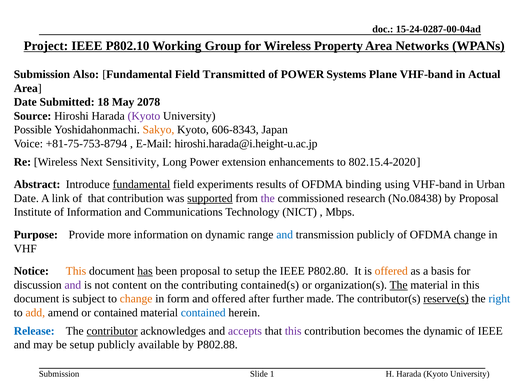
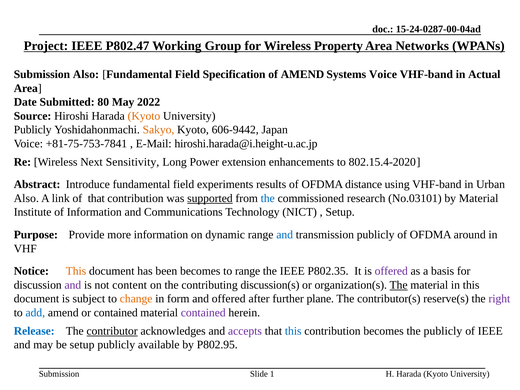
P802.10: P802.10 -> P802.47 (128, 46)
Transmitted: Transmitted -> Specification (234, 74)
of POWER: POWER -> AMEND (303, 74)
Systems Plane: Plane -> Voice (383, 74)
18: 18 -> 80 (103, 102)
2078: 2078 -> 2022 (149, 102)
Kyoto colour: purple -> orange (144, 116)
Possible: Possible -> Publicly (33, 130)
606-8343: 606-8343 -> 606-9442 (235, 130)
+81-75-753-8794: +81-75-753-8794 -> +81-75-753-7841 (86, 144)
fundamental underline: present -> none (141, 184)
binding: binding -> distance (364, 184)
Date: Date -> Also (26, 198)
the colour: purple -> blue (268, 198)
No.08438: No.08438 -> No.03101 (415, 198)
by Proposal: Proposal -> Material (479, 198)
Mbps: Mbps -> Setup (340, 212)
OFDMA change: change -> around (470, 235)
has underline: present -> none (145, 271)
been proposal: proposal -> becomes (200, 271)
to setup: setup -> range (248, 271)
P802.80: P802.80 -> P802.35 (328, 271)
offered colour: orange -> purple (391, 271)
contained(s: contained(s -> discussion(s (270, 285)
made: made -> plane (320, 299)
reserve(s underline: present -> none (446, 299)
right colour: blue -> purple (499, 299)
add colour: orange -> blue (35, 313)
contained colour: blue -> purple (203, 313)
this colour: purple -> blue (293, 331)
the dynamic: dynamic -> publicly (443, 331)
P802.88: P802.88 -> P802.95 (217, 345)
